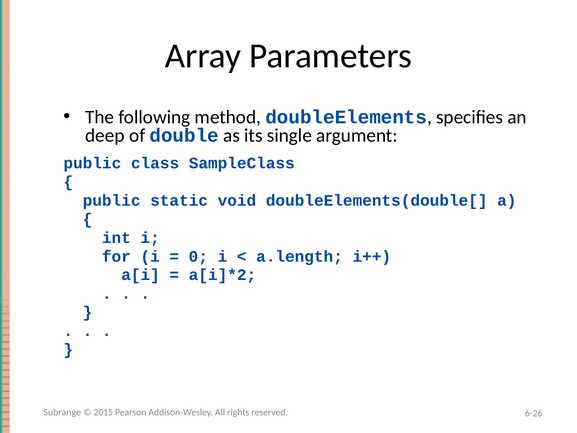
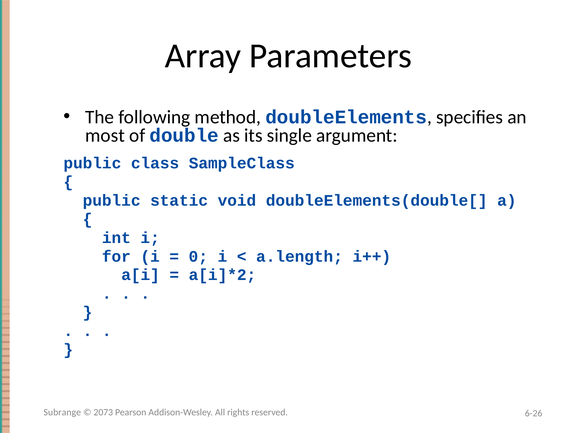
deep: deep -> most (105, 136)
2015: 2015 -> 2073 (103, 412)
